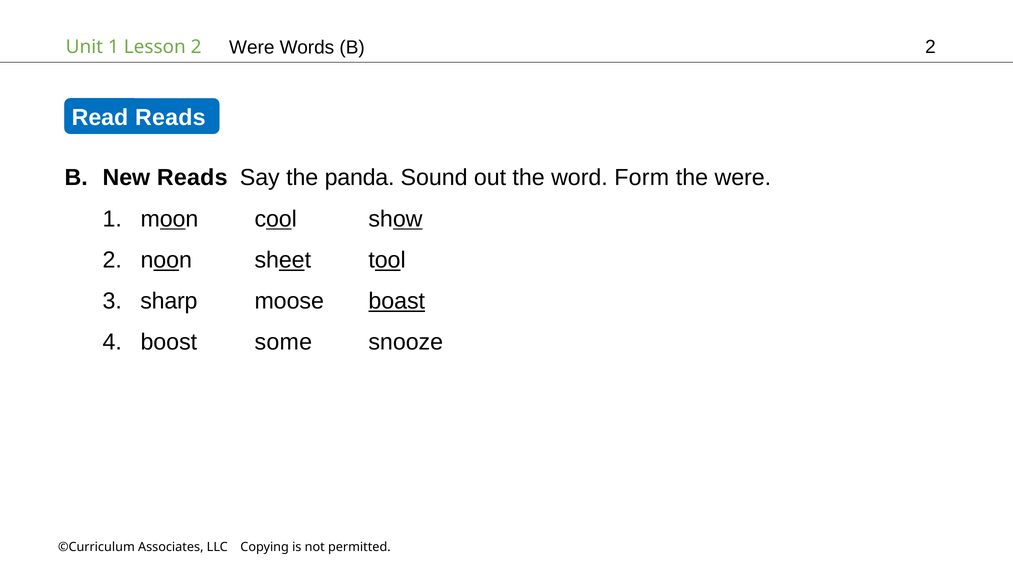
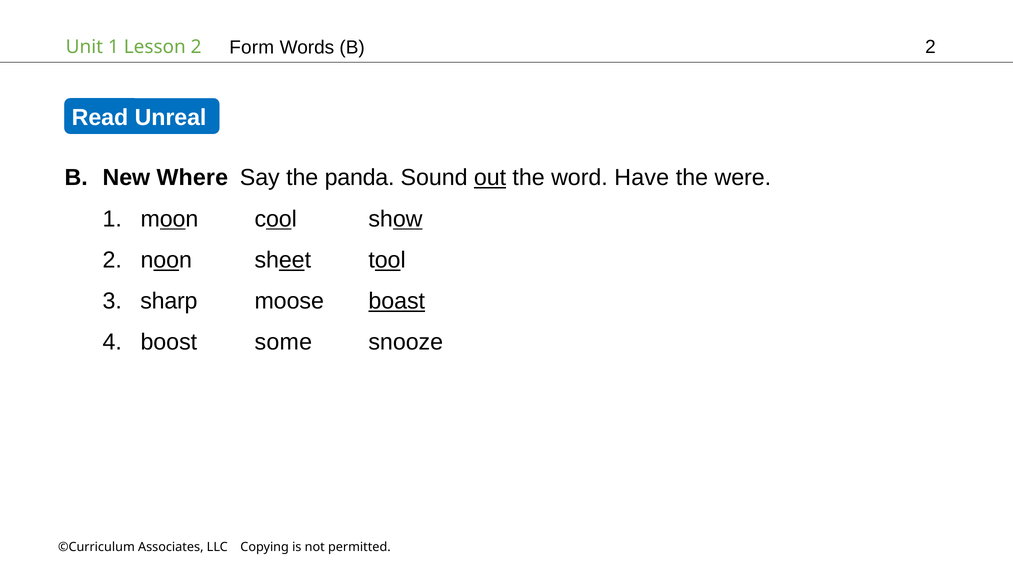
Were: Were -> Form (252, 47)
Read Reads: Reads -> Unreal (171, 117)
New Reads: Reads -> Where (192, 178)
out underline: none -> present (490, 178)
Form: Form -> Have (642, 178)
